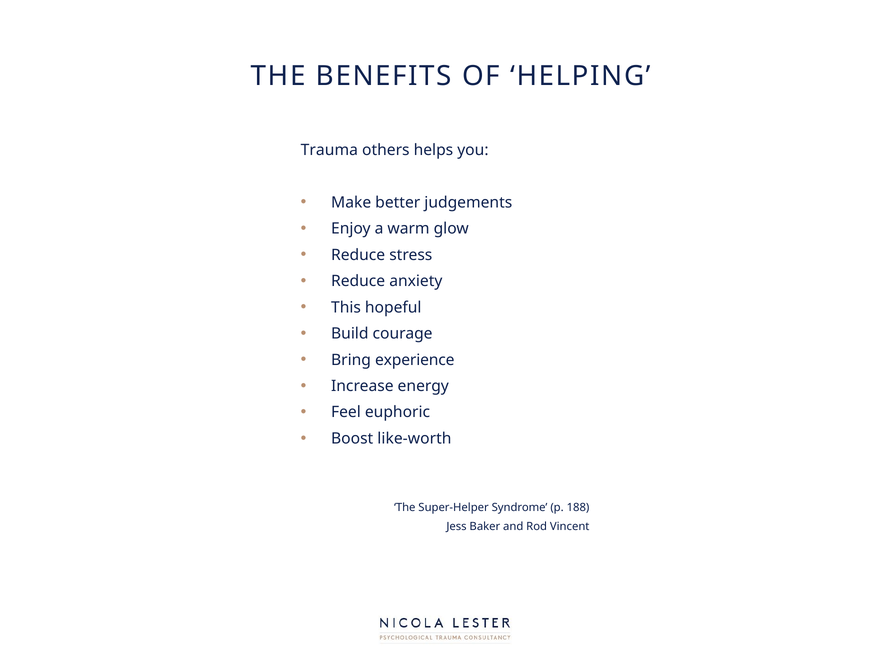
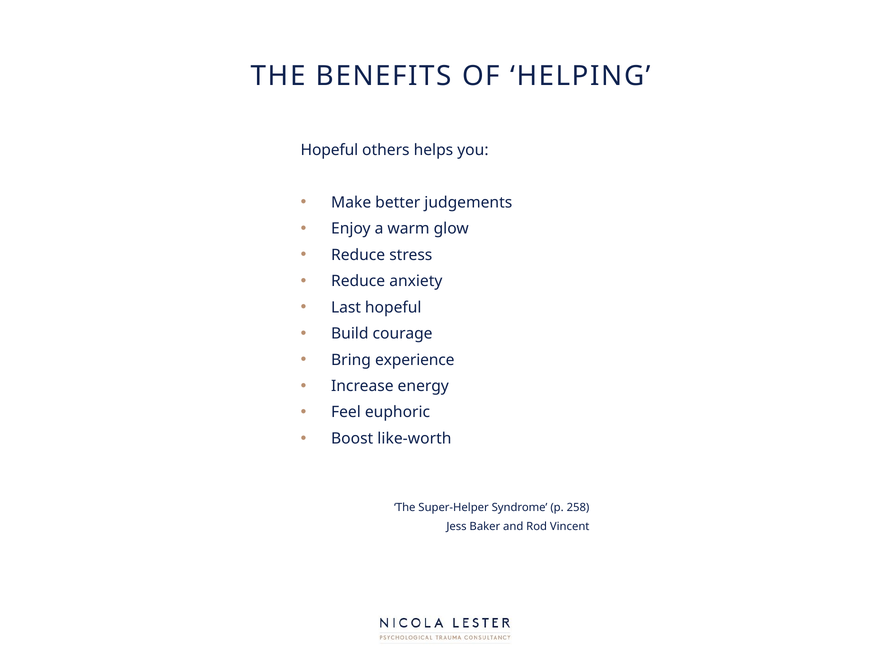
Trauma: Trauma -> Hopeful (329, 150)
This: This -> Last (346, 308)
188: 188 -> 258 (578, 508)
